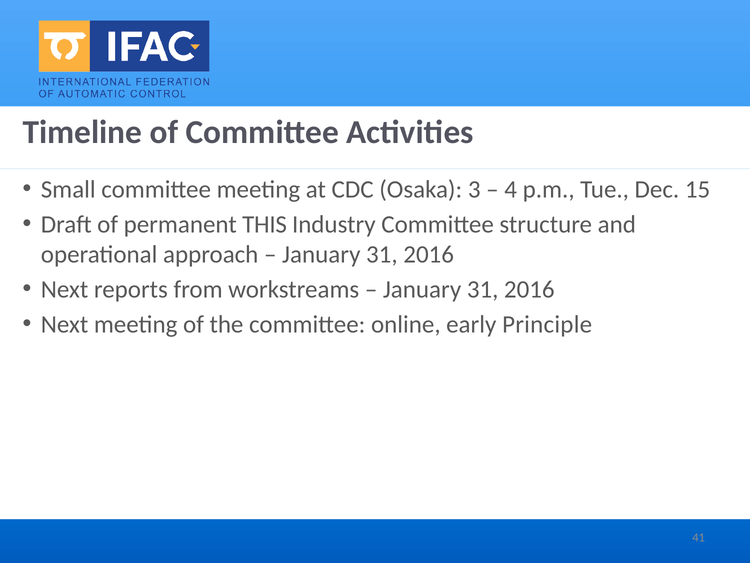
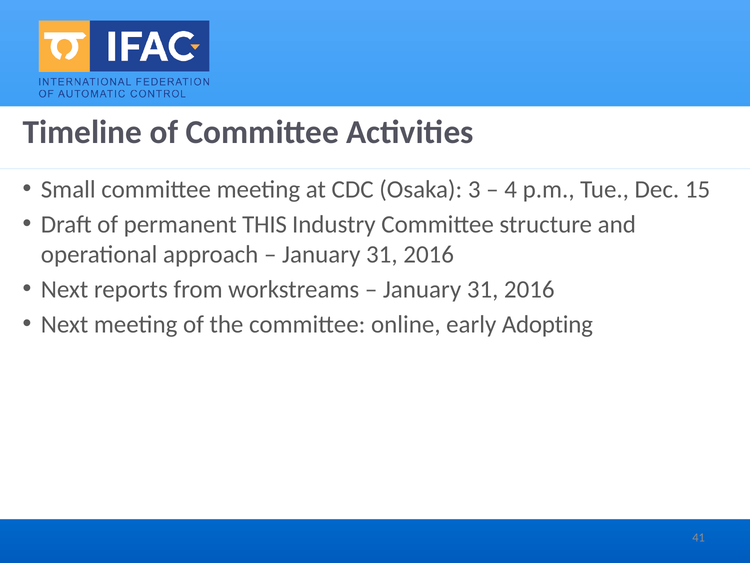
Principle: Principle -> Adopting (547, 324)
